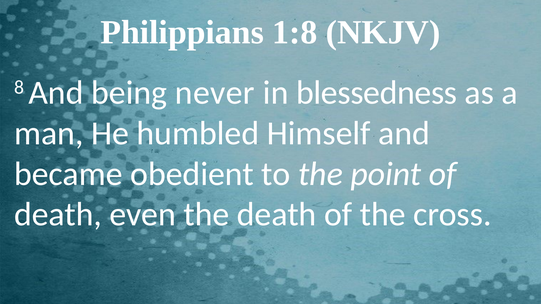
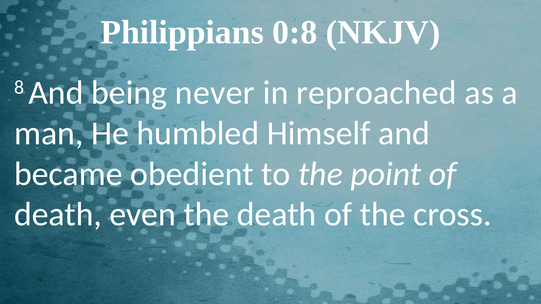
1:8: 1:8 -> 0:8 (295, 32)
blessedness: blessedness -> reproached (376, 93)
